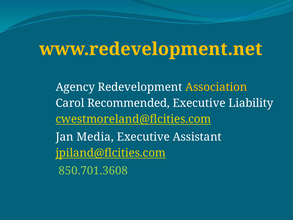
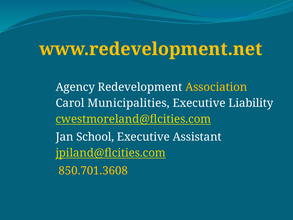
Recommended: Recommended -> Municipalities (128, 103)
Media: Media -> School (95, 137)
850.701.3608 colour: light green -> yellow (93, 170)
